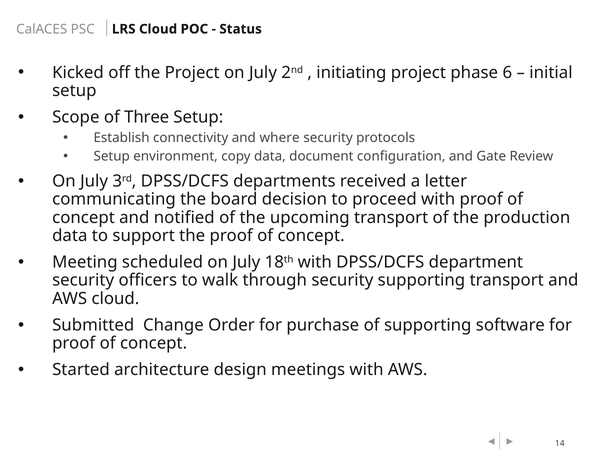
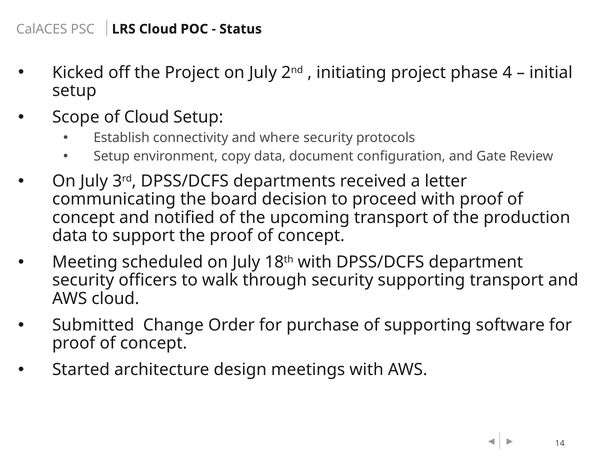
6: 6 -> 4 (507, 72)
of Three: Three -> Cloud (147, 117)
